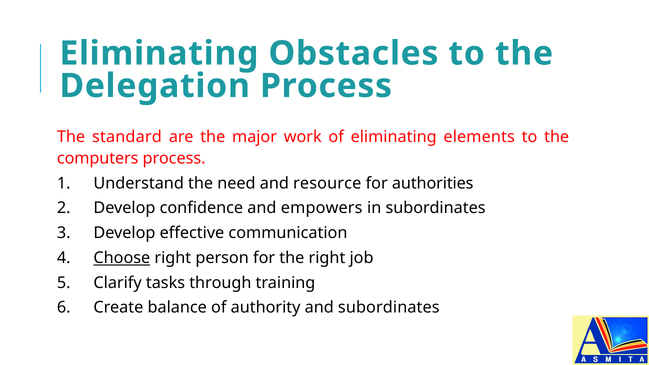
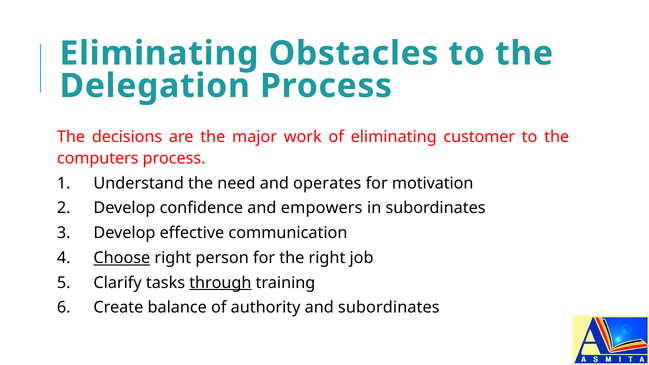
standard: standard -> decisions (127, 137)
elements: elements -> customer (479, 137)
resource: resource -> operates (327, 183)
authorities: authorities -> motivation (433, 183)
through underline: none -> present (220, 283)
